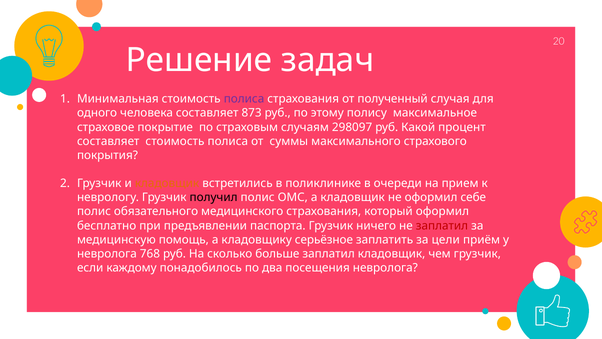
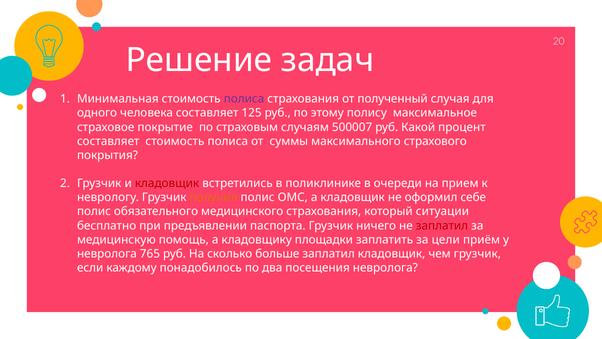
873: 873 -> 125 (252, 113)
298097: 298097 -> 500007 (352, 127)
кладовщик colour: orange -> red (167, 183)
получил colour: black -> orange (214, 197)
который оформил: оформил -> ситуации (442, 211)
серьёзное: серьёзное -> площадки (324, 239)
768: 768 -> 765 (150, 254)
